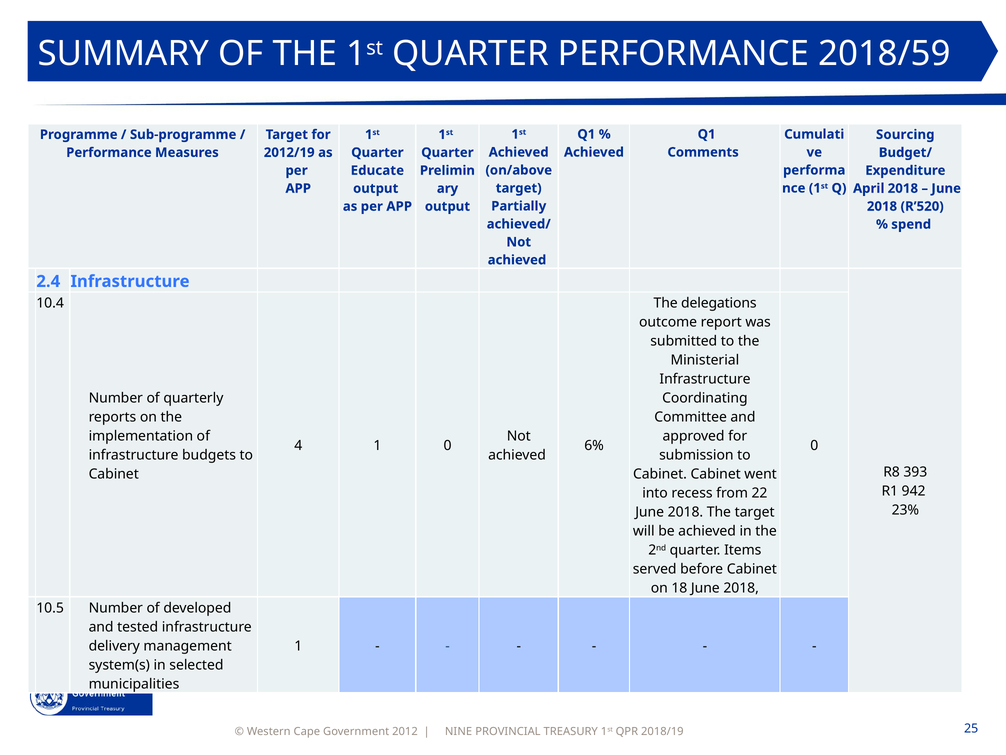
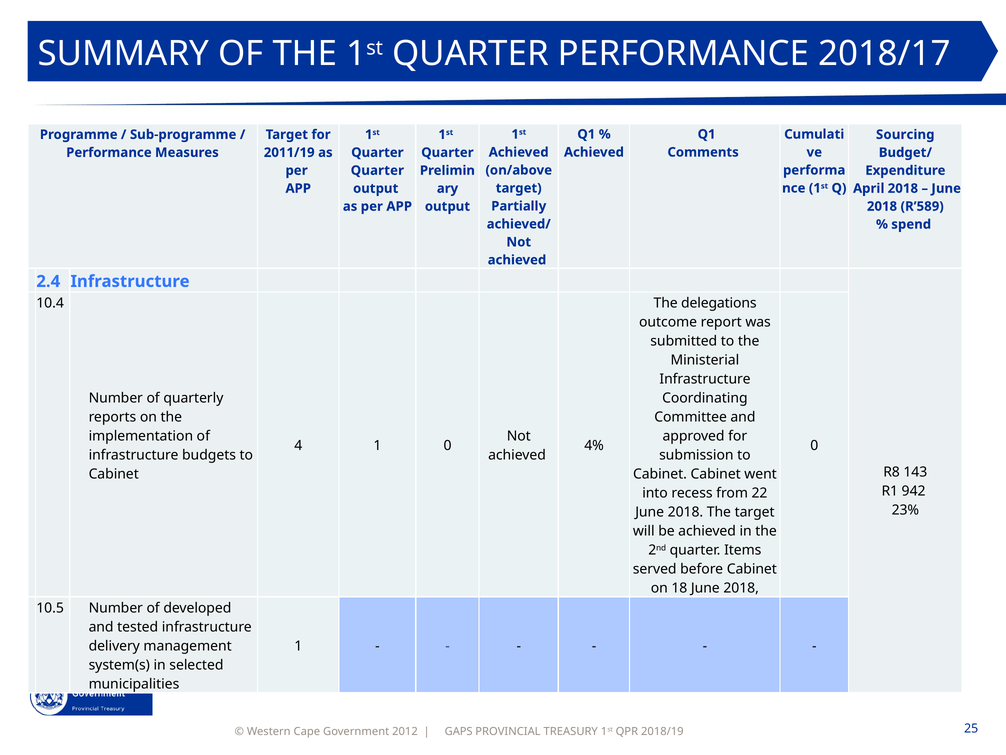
2018/59: 2018/59 -> 2018/17 (884, 54)
2012/19: 2012/19 -> 2011/19 (289, 152)
Educate: Educate -> Quarter (377, 170)
R’520: R’520 -> R’589 (922, 206)
6%: 6% -> 4% (594, 445)
393: 393 -> 143 (915, 472)
NINE: NINE -> GAPS (459, 731)
